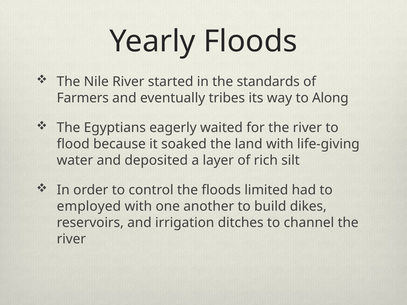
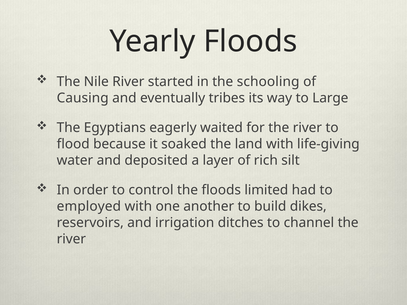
standards: standards -> schooling (268, 82)
Farmers: Farmers -> Causing (83, 98)
Along: Along -> Large (330, 98)
